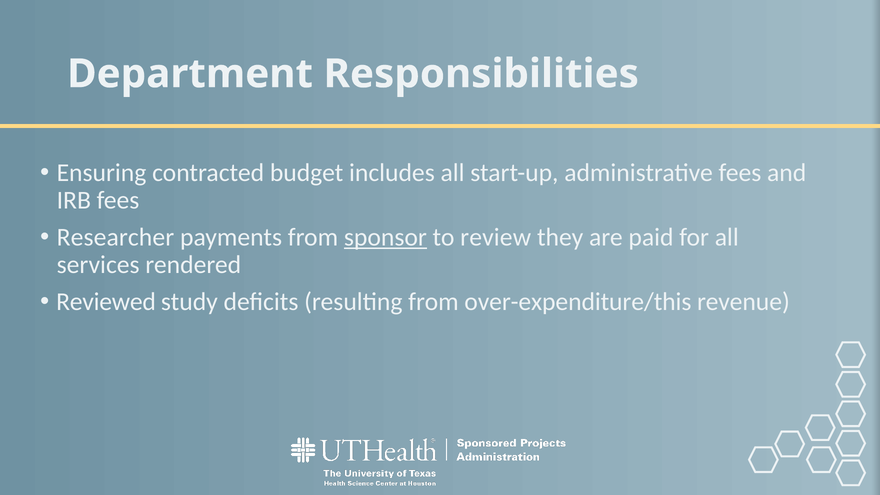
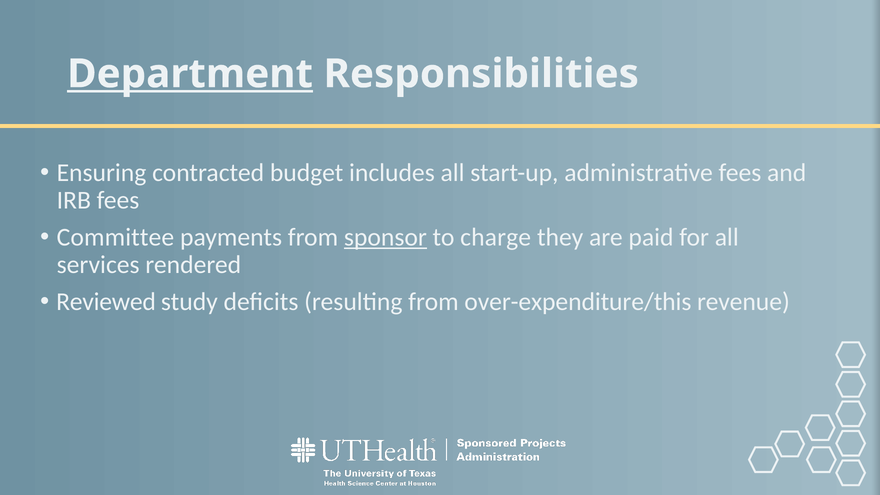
Department underline: none -> present (190, 74)
Researcher: Researcher -> Committee (115, 237)
review: review -> charge (496, 237)
